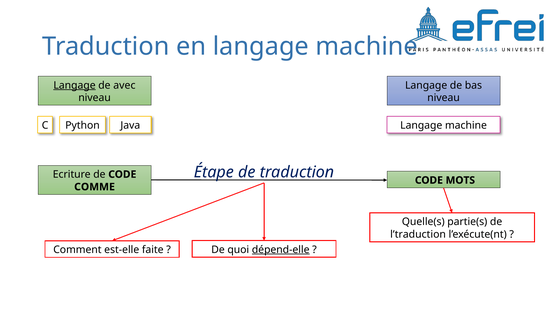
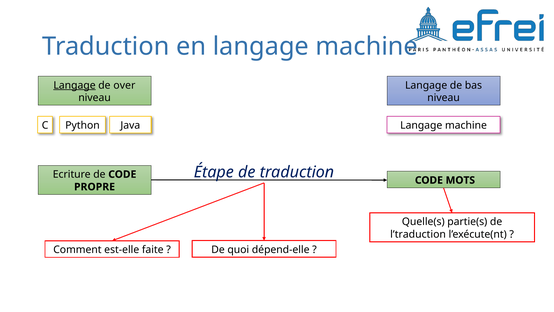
avec: avec -> over (124, 85)
COMME: COMME -> PROPRE (95, 187)
dépend-elle underline: present -> none (281, 249)
